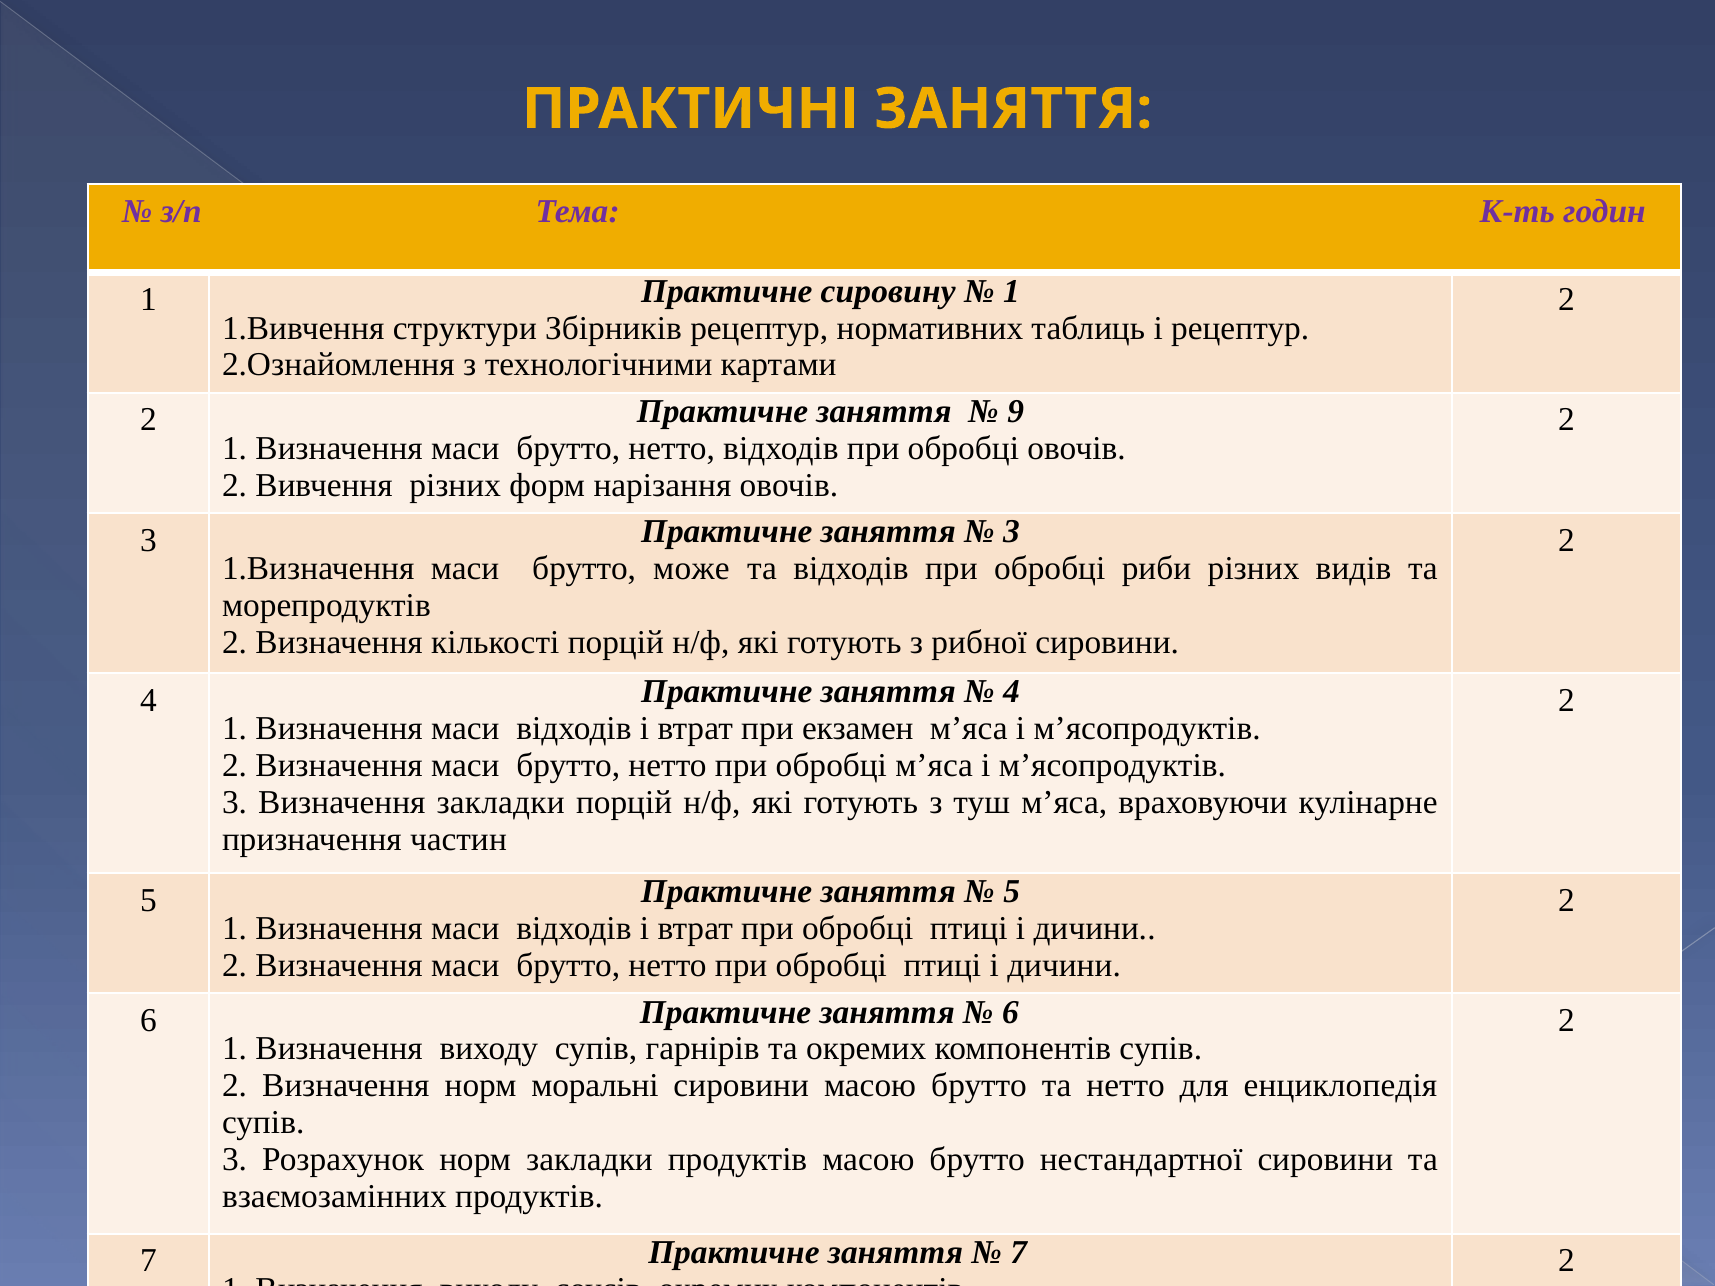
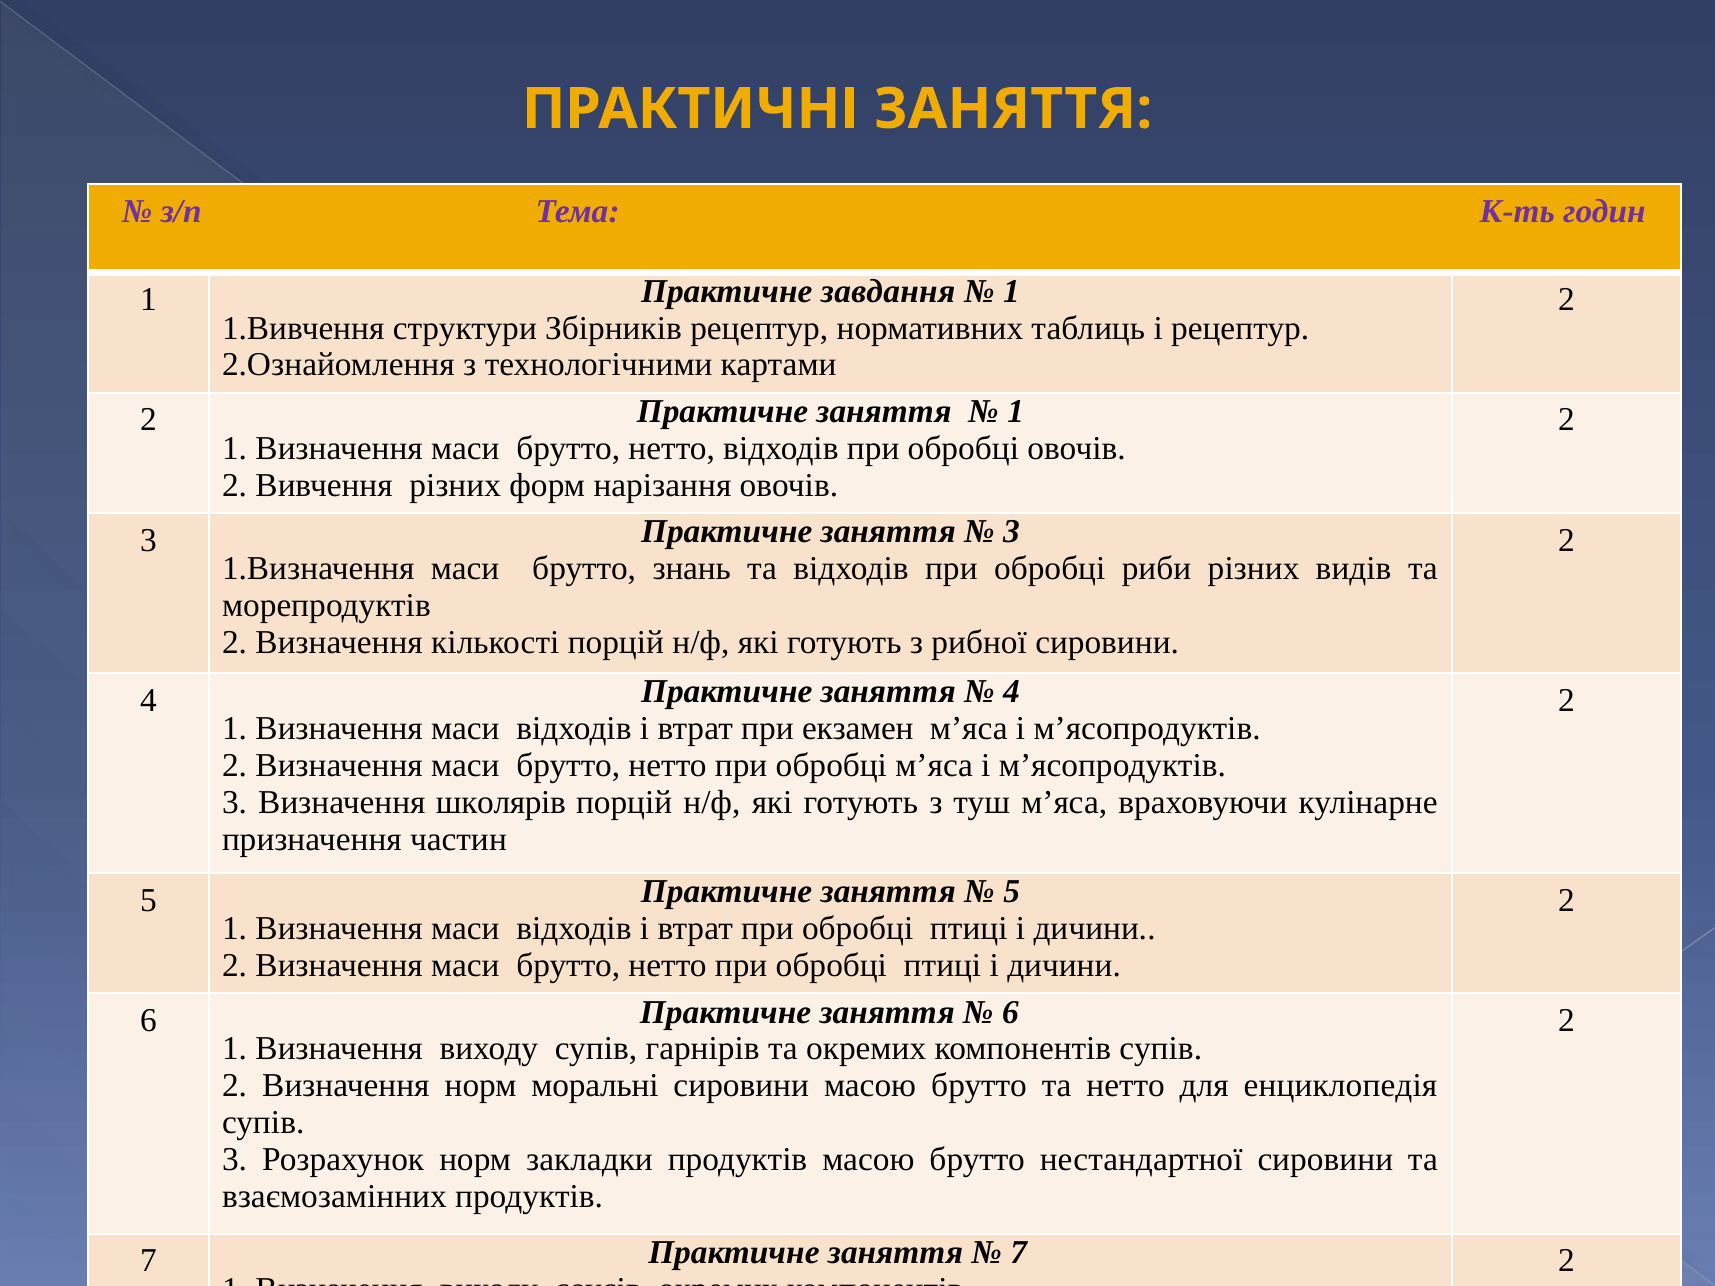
Практичне сировину: сировину -> завдання (888, 291)
9: 9 -> 1 (1016, 411)
може: може -> знань (692, 568)
3 Визначення закладки: закладки -> школярів (501, 802)
